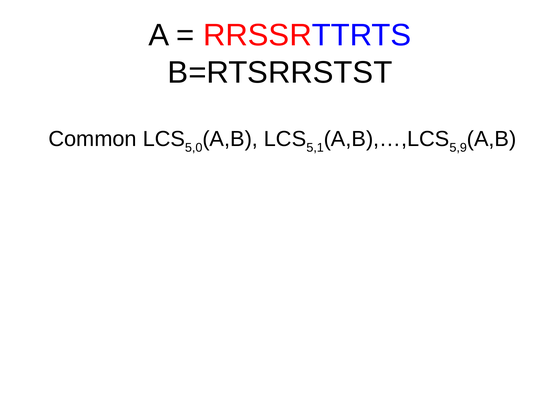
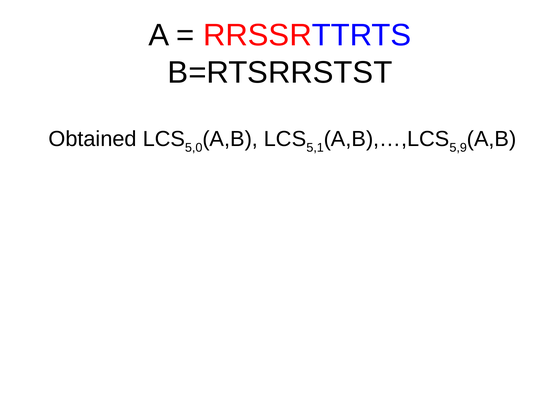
Common: Common -> Obtained (93, 139)
